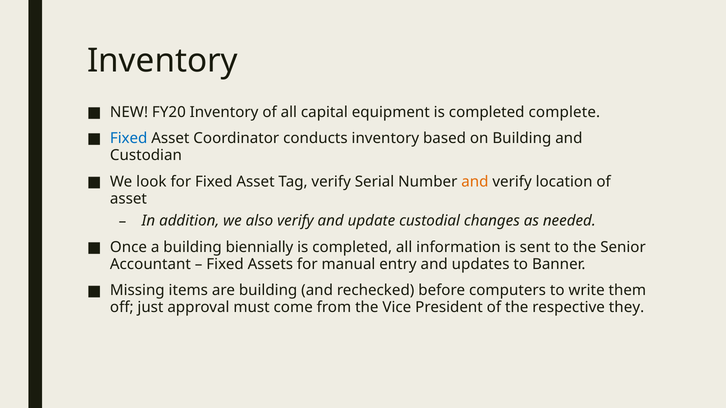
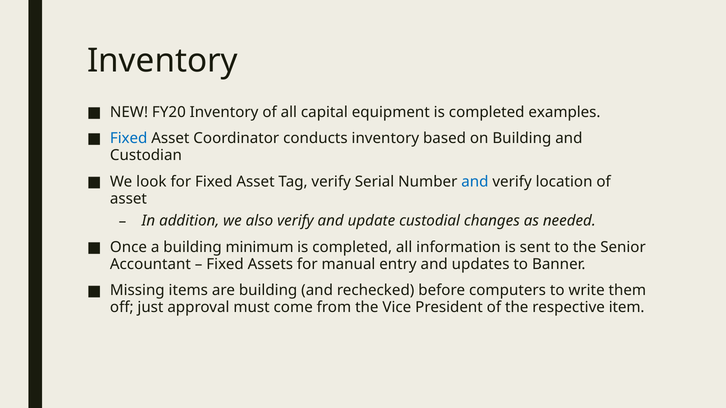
complete: complete -> examples (564, 112)
and colour: orange -> blue (475, 182)
biennially: biennially -> minimum (260, 247)
they: they -> item (627, 308)
